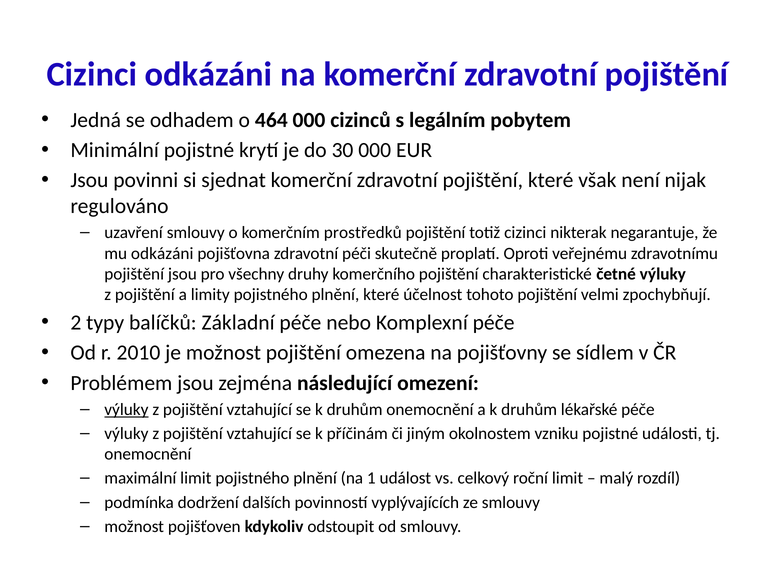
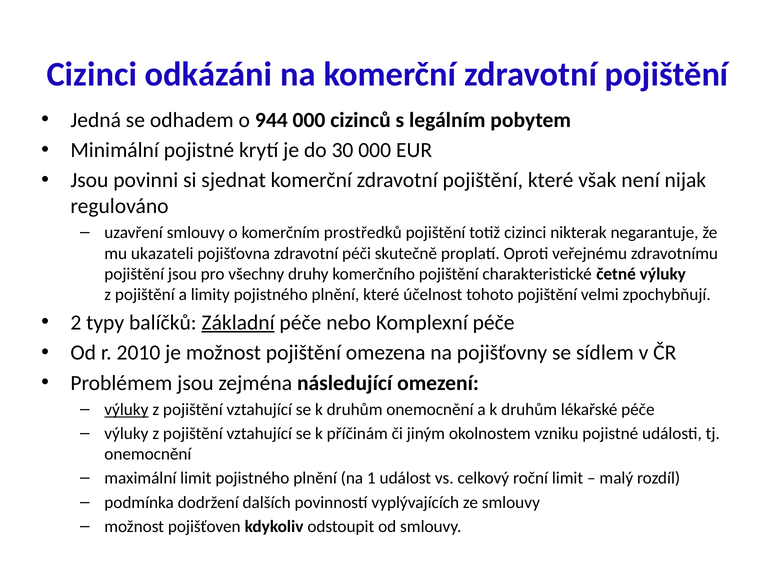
464: 464 -> 944 (271, 120)
mu odkázáni: odkázáni -> ukazateli (162, 253)
Základní underline: none -> present (238, 323)
